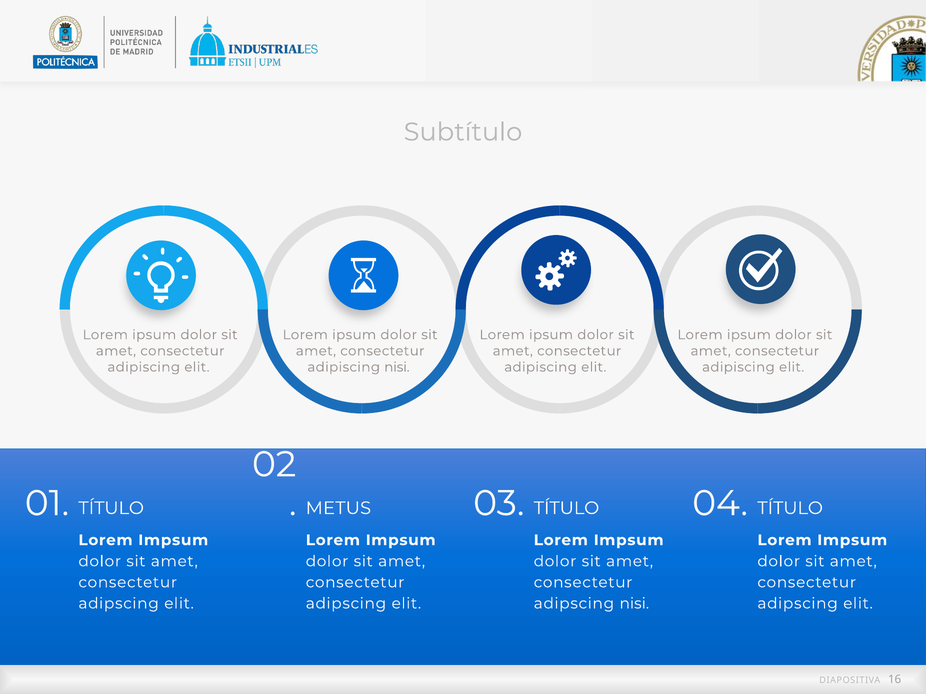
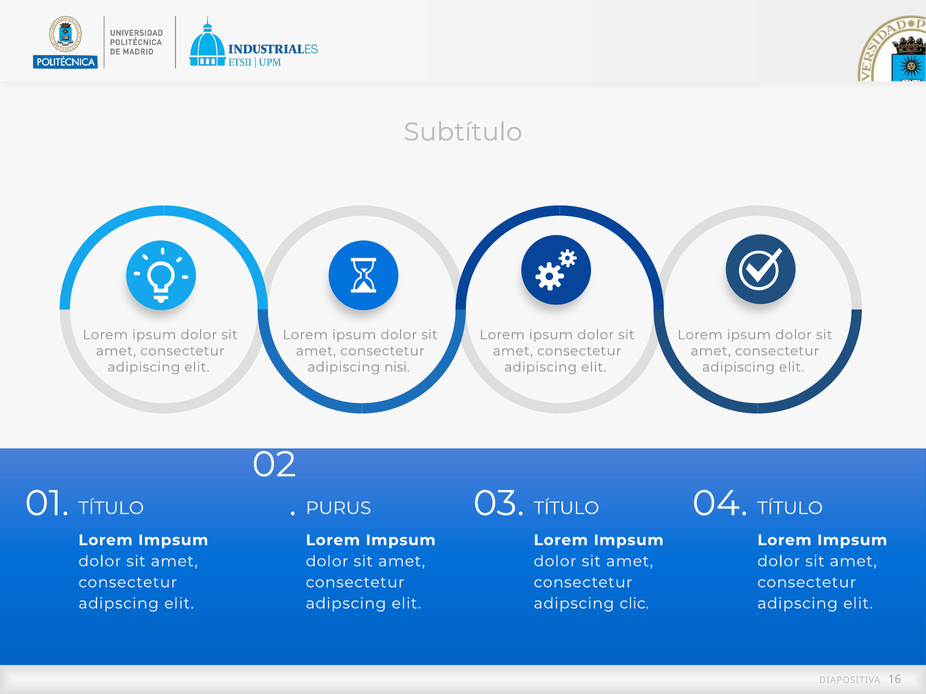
METUS: METUS -> PURUS (338, 508)
adipscing nisi: nisi -> clic (634, 604)
